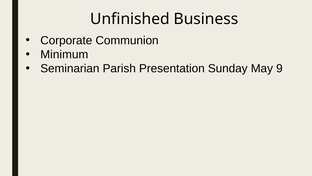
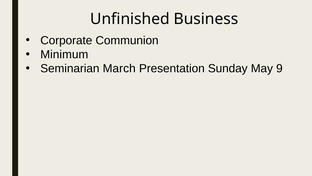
Parish: Parish -> March (119, 68)
